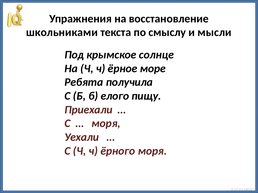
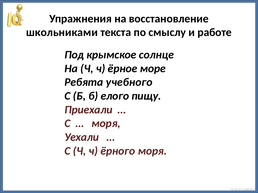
мысли: мысли -> работе (215, 33)
получила: получила -> учебного (129, 82)
